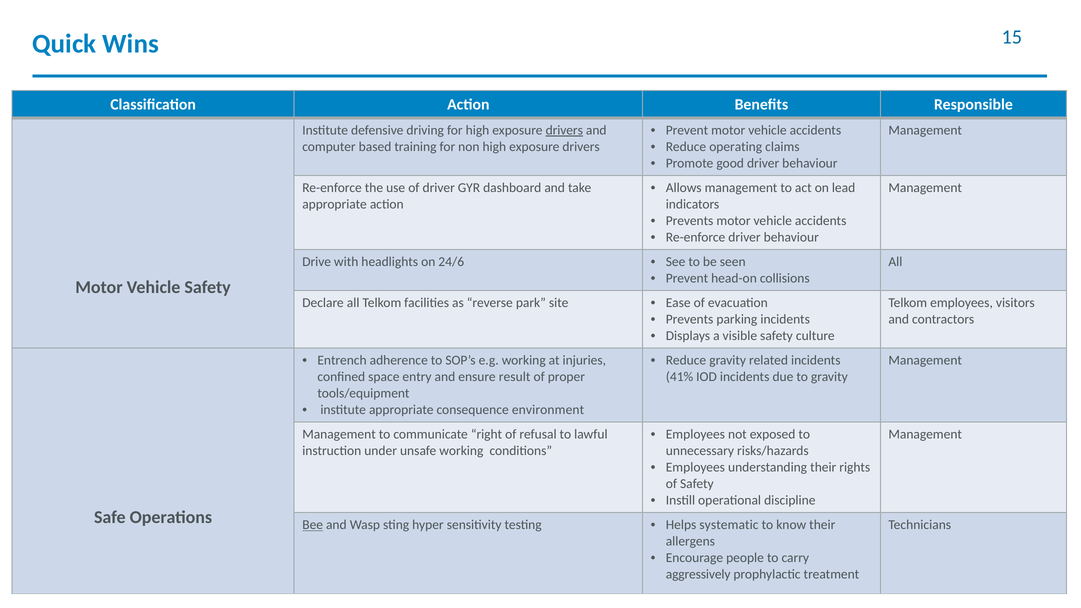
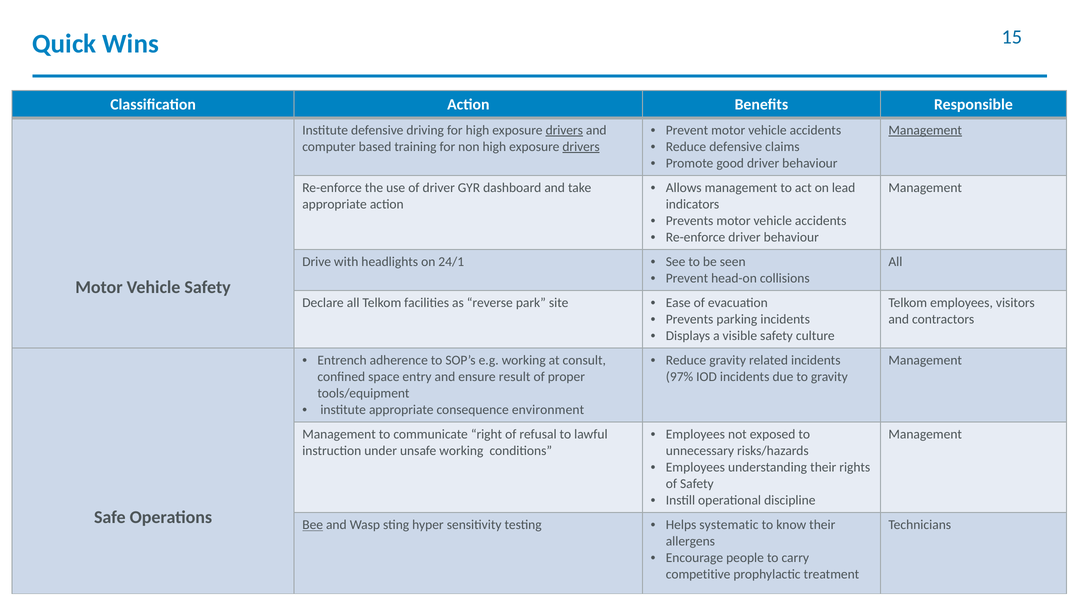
Management underline: none -> present (925, 130)
Reduce operating: operating -> defensive (736, 147)
drivers underline: none -> present (581, 147)
24/6: 24/6 -> 24/1 (451, 262)
injuries: injuries -> consult (584, 360)
41%: 41% -> 97% (680, 377)
aggressively: aggressively -> competitive (698, 574)
